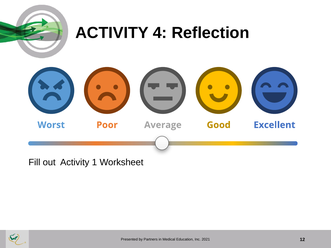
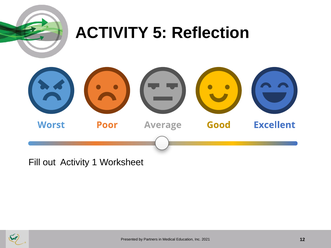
4: 4 -> 5 (160, 33)
